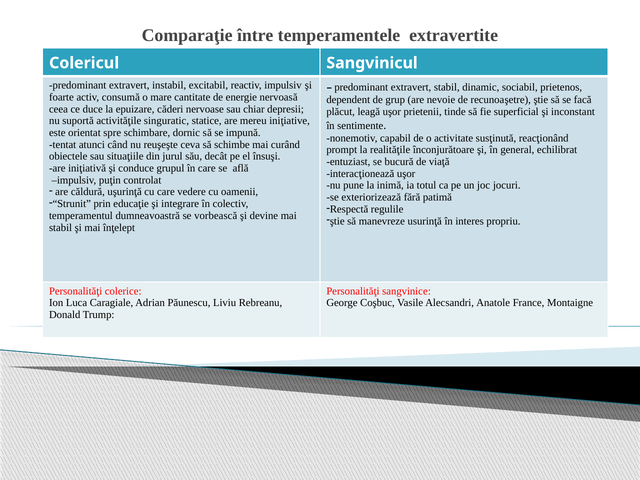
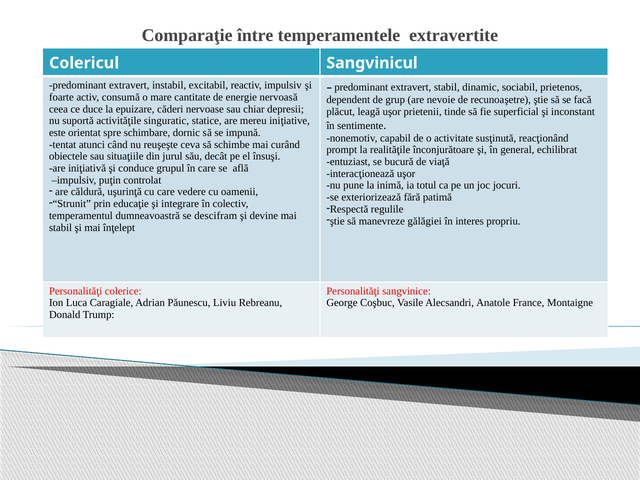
vorbească: vorbească -> descifram (216, 216)
usurinţă: usurinţă -> gălăgiei (425, 221)
